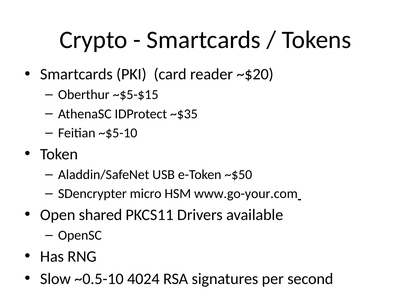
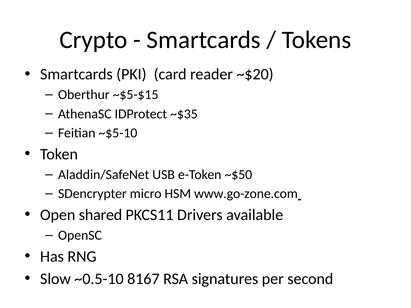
www.go-your.com: www.go-your.com -> www.go-zone.com (246, 194)
4024: 4024 -> 8167 (143, 279)
